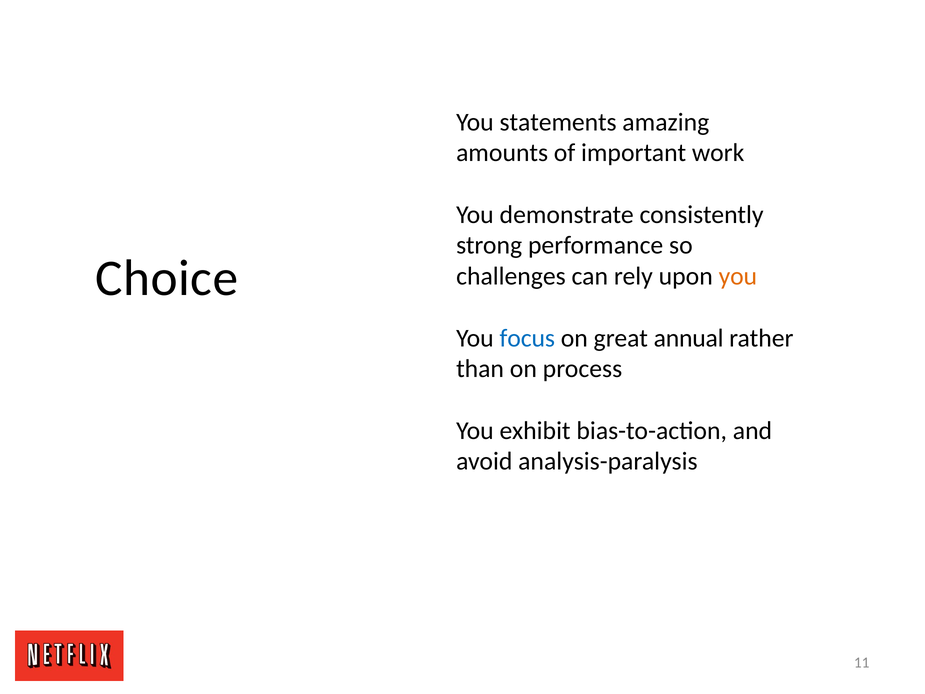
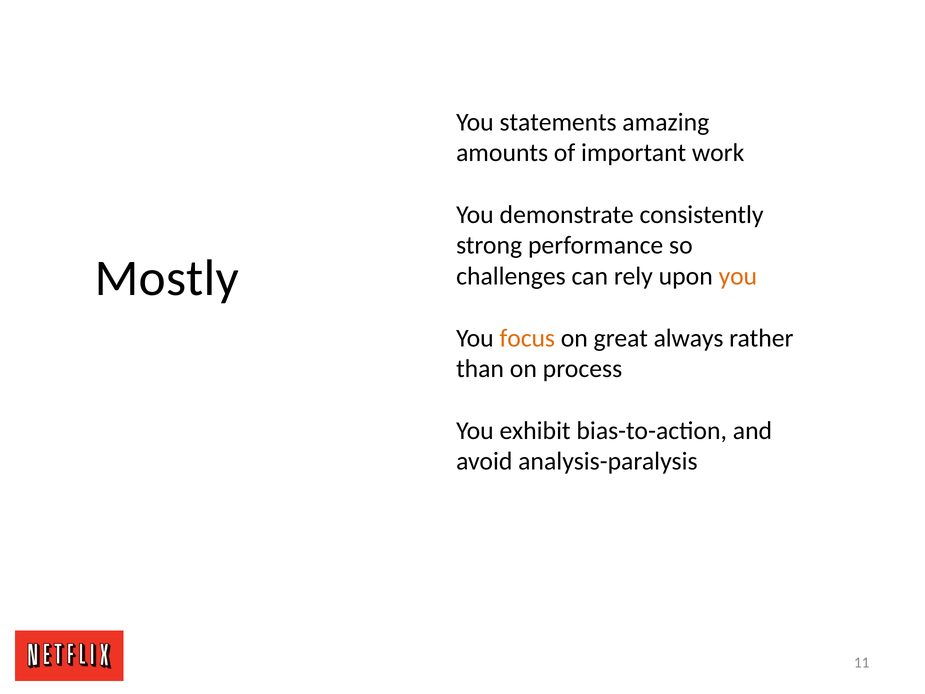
Choice: Choice -> Mostly (167, 278)
focus colour: blue -> orange (527, 338)
annual: annual -> always (689, 338)
